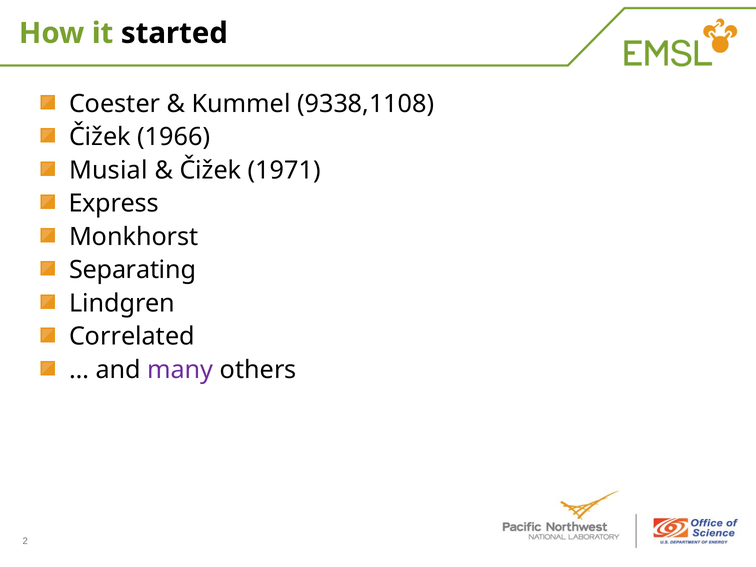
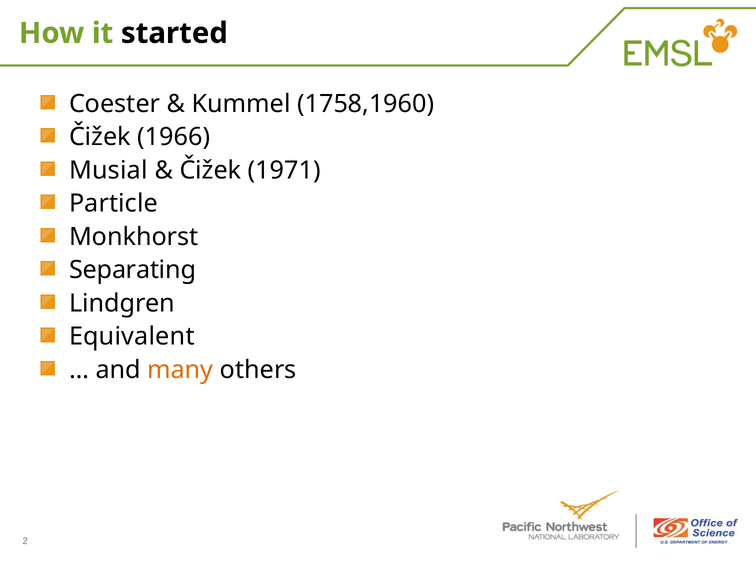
9338,1108: 9338,1108 -> 1758,1960 (366, 104)
Express: Express -> Particle (113, 204)
Correlated: Correlated -> Equivalent (132, 337)
many colour: purple -> orange (180, 370)
